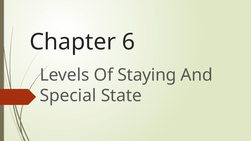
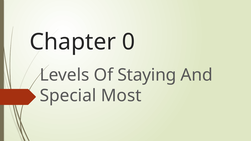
6: 6 -> 0 (128, 42)
State: State -> Most (121, 96)
